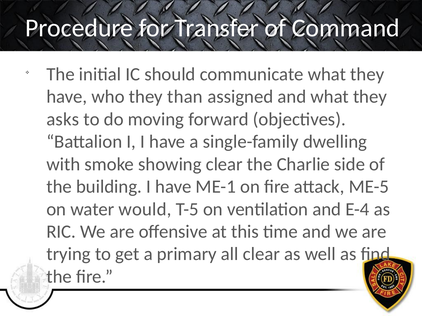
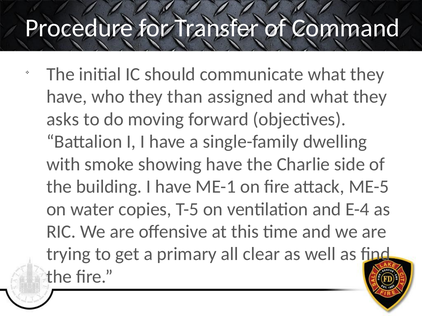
showing clear: clear -> have (224, 165)
would: would -> copies (145, 210)
